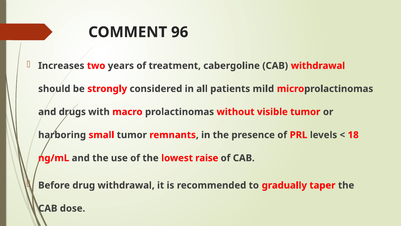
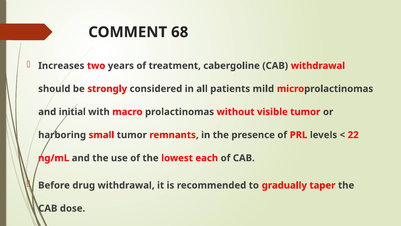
96: 96 -> 68 (180, 32)
drugs: drugs -> initial (72, 112)
18: 18 -> 22 (353, 135)
raise: raise -> each (207, 158)
